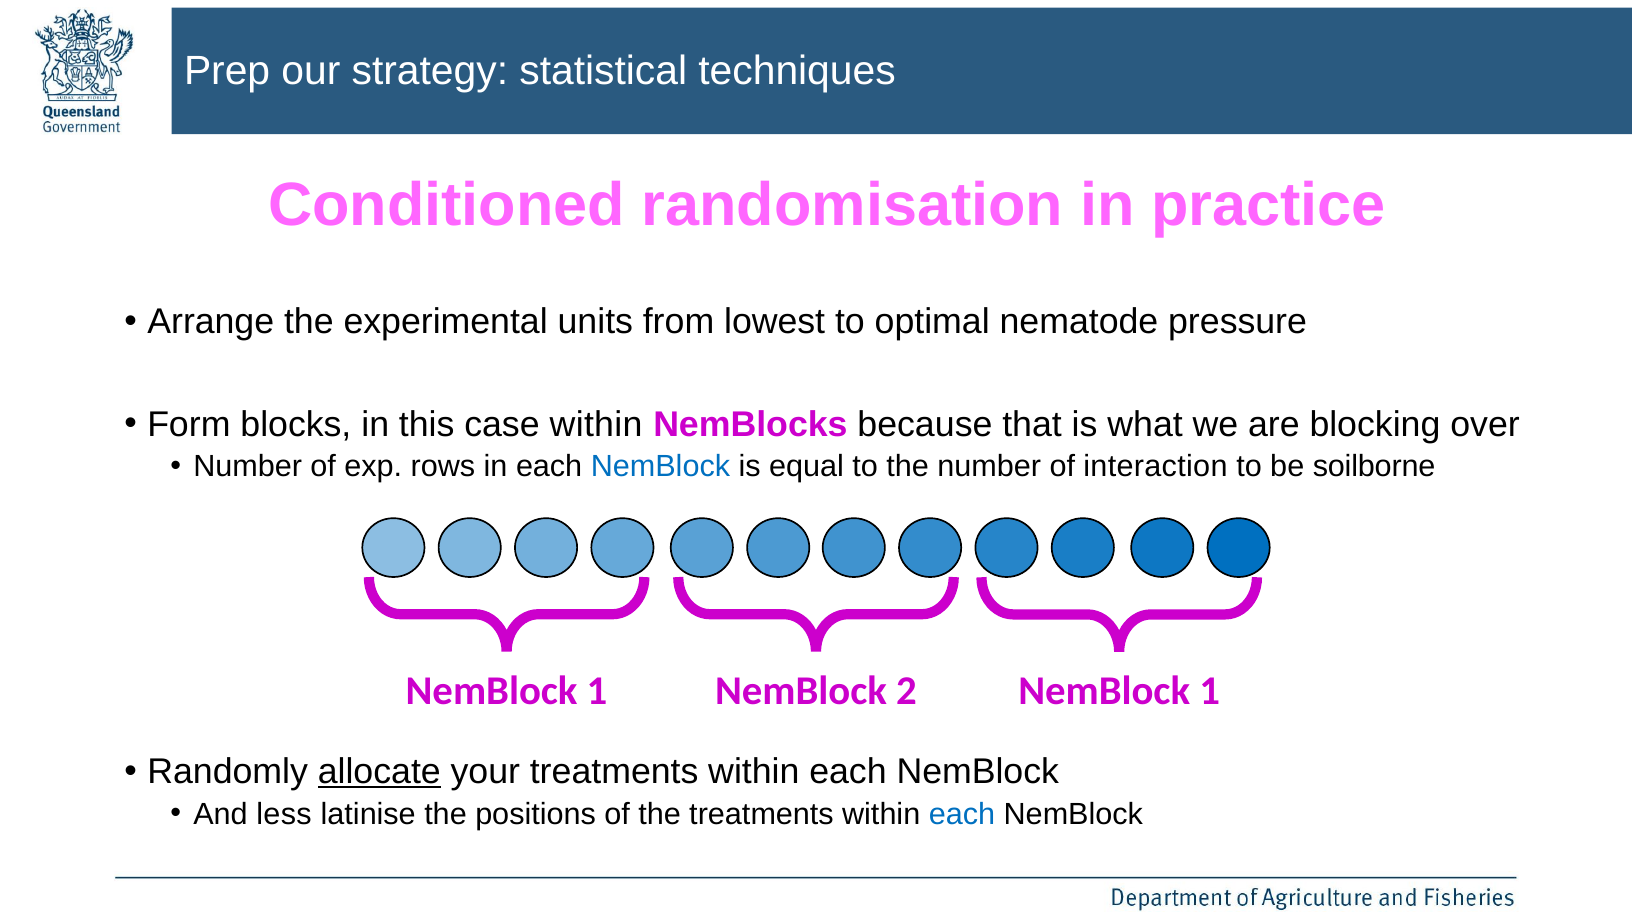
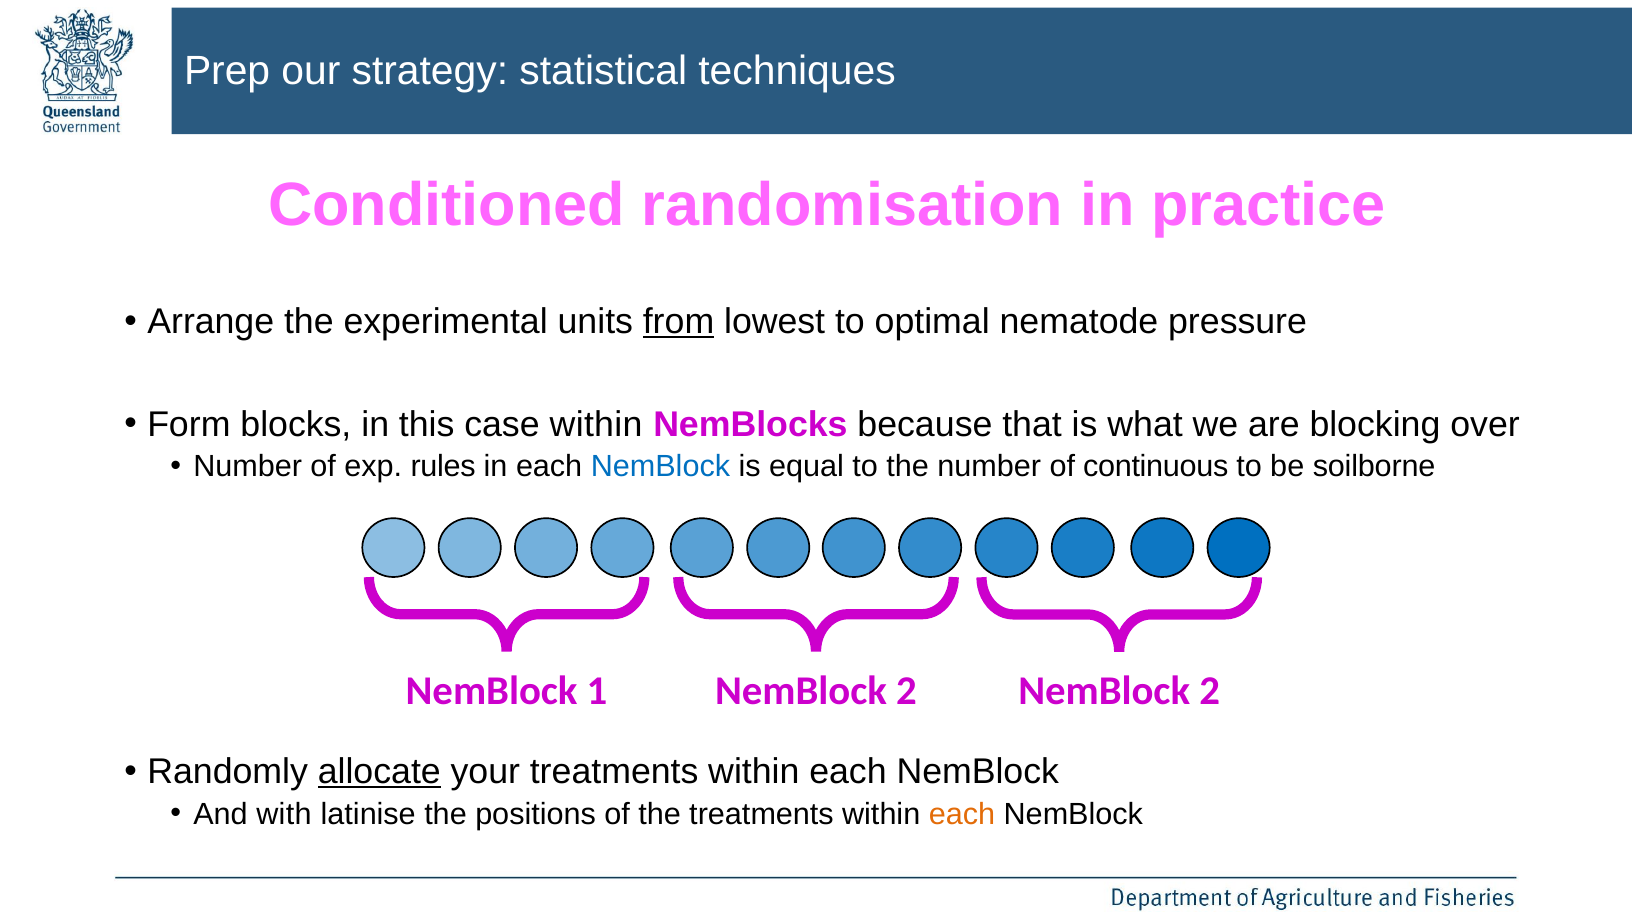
from underline: none -> present (679, 322)
rows: rows -> rules (443, 467)
interaction: interaction -> continuous (1156, 467)
2 NemBlock 1: 1 -> 2 (1210, 691)
less: less -> with (284, 814)
each colour: blue -> orange (962, 814)
